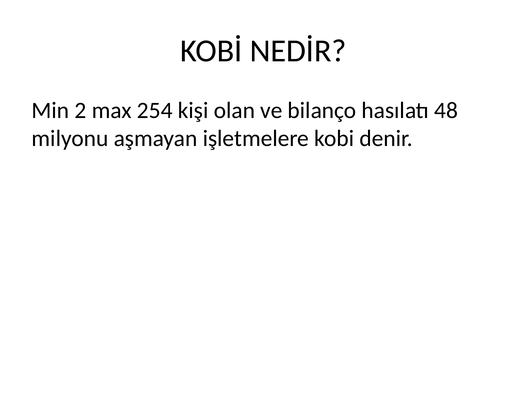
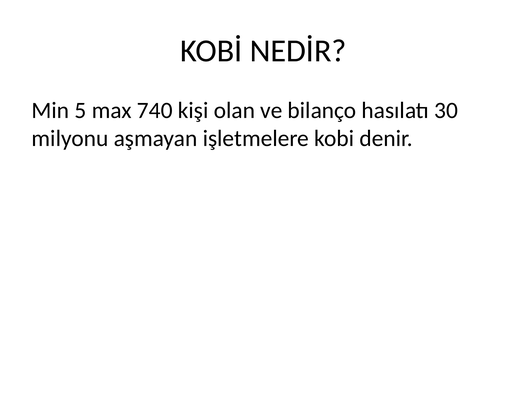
2: 2 -> 5 (81, 111)
254: 254 -> 740 (155, 111)
48: 48 -> 30 (446, 111)
